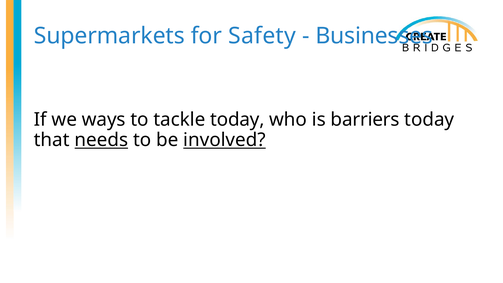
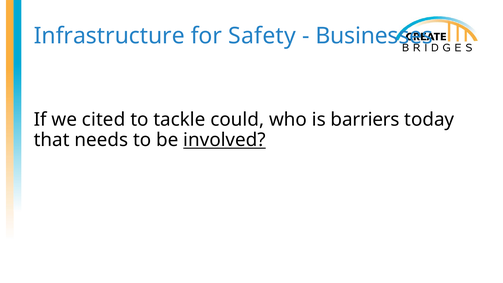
Supermarkets: Supermarkets -> Infrastructure (109, 36)
ways: ways -> cited (104, 120)
tackle today: today -> could (237, 120)
needs underline: present -> none (101, 140)
